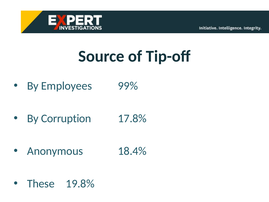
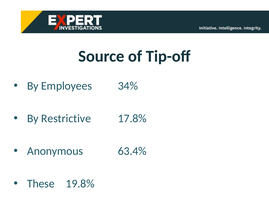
99%: 99% -> 34% (128, 86)
Corruption: Corruption -> Restrictive (66, 118)
18.4%: 18.4% -> 63.4% (132, 151)
